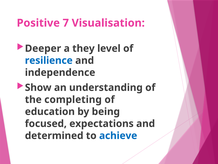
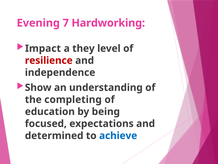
Positive: Positive -> Evening (38, 23)
Visualisation: Visualisation -> Hardworking (108, 23)
Deeper: Deeper -> Impact (43, 48)
resilience colour: blue -> red (49, 60)
